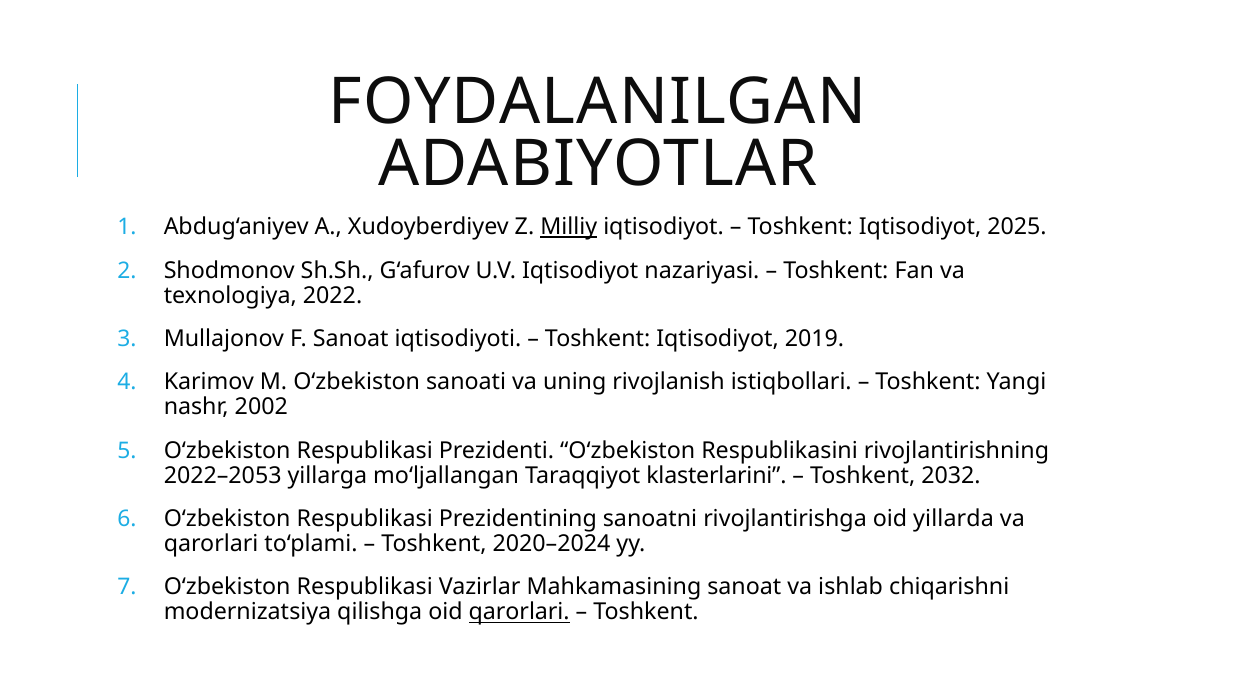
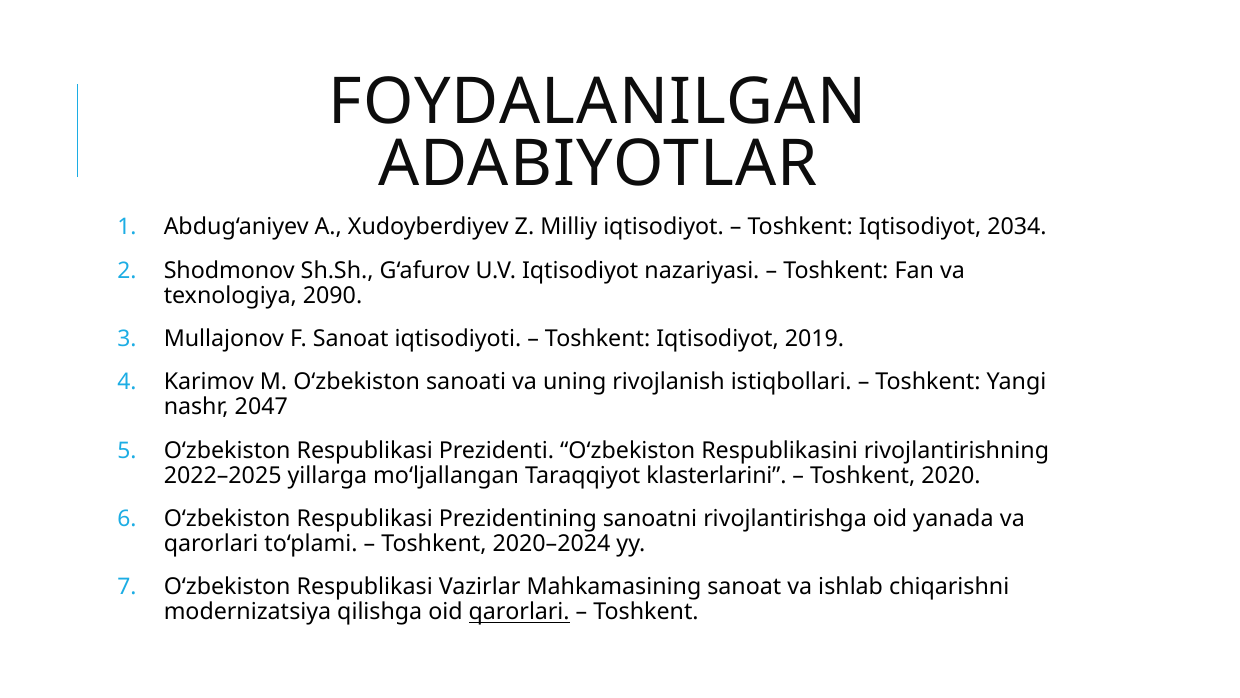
Milliy underline: present -> none (569, 227)
2025: 2025 -> 2034 (1017, 227)
2022: 2022 -> 2090 (333, 295)
2002: 2002 -> 2047 (261, 407)
2022–2053: 2022–2053 -> 2022–2025 (223, 475)
2032: 2032 -> 2020 (951, 475)
yillarda: yillarda -> yanada (953, 518)
